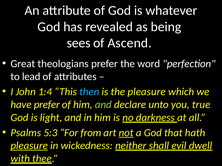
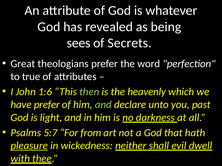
Ascend: Ascend -> Secrets (130, 43)
lead: lead -> true (31, 77)
1:4: 1:4 -> 1:6 (45, 92)
then colour: light blue -> light green (89, 92)
the pleasure: pleasure -> heavenly (147, 92)
true: true -> past (201, 105)
5:3: 5:3 -> 5:7 (50, 133)
not underline: present -> none (126, 133)
